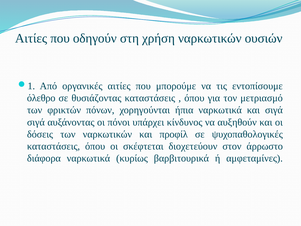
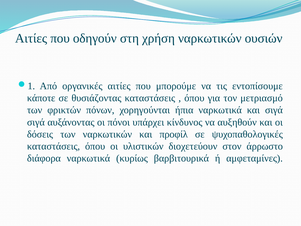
όλεθρο: όλεθρο -> κάποτε (41, 98)
σκέφτεται: σκέφτεται -> υλιστικών (143, 146)
